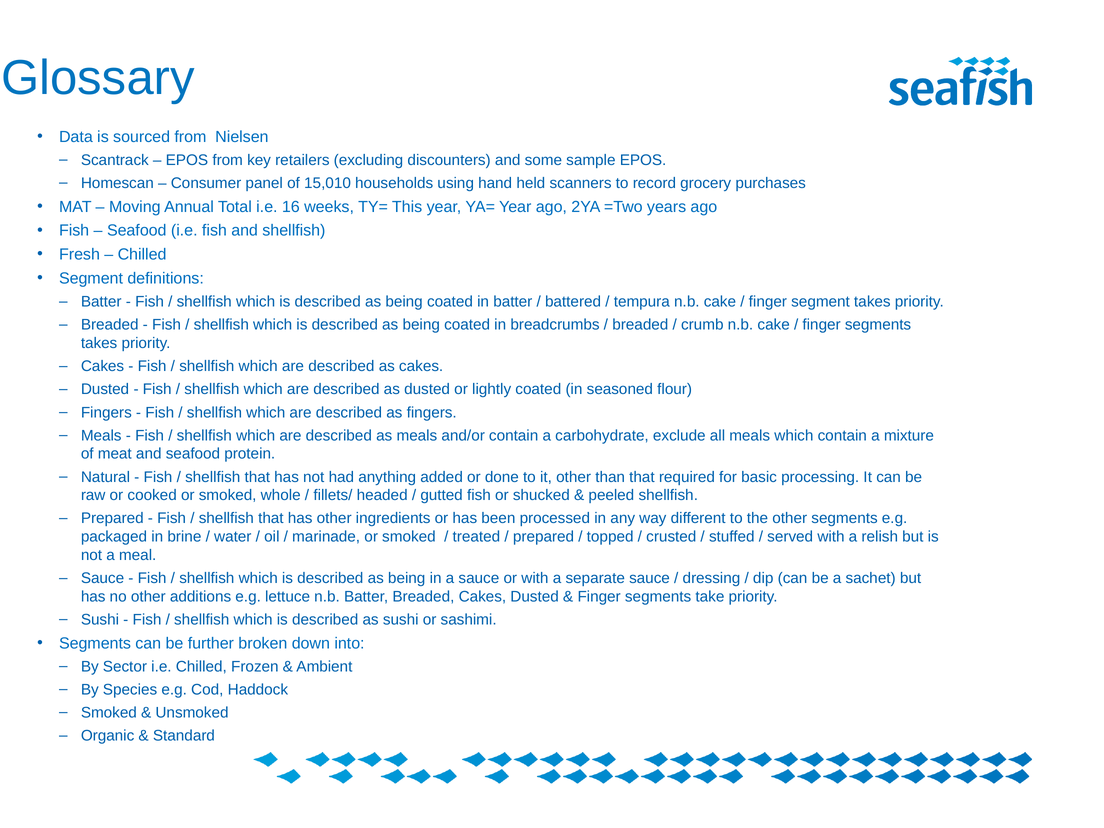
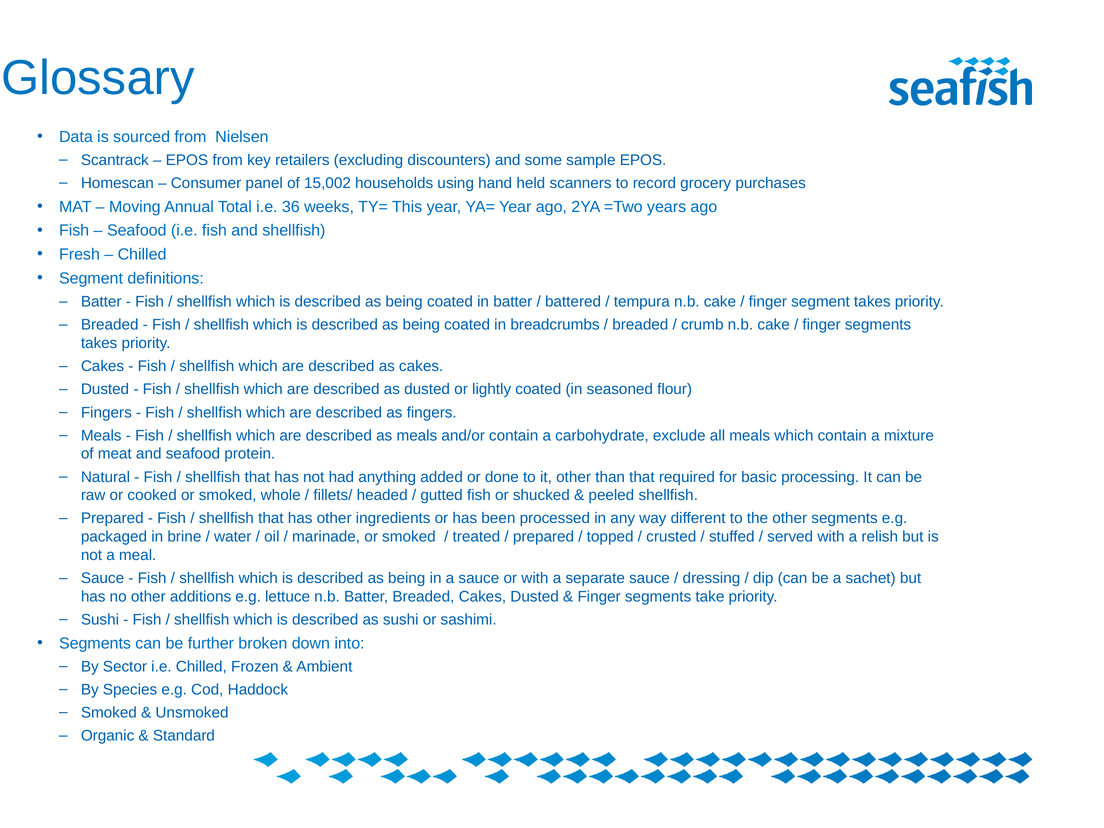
15,010: 15,010 -> 15,002 (328, 183)
16: 16 -> 36 (291, 207)
